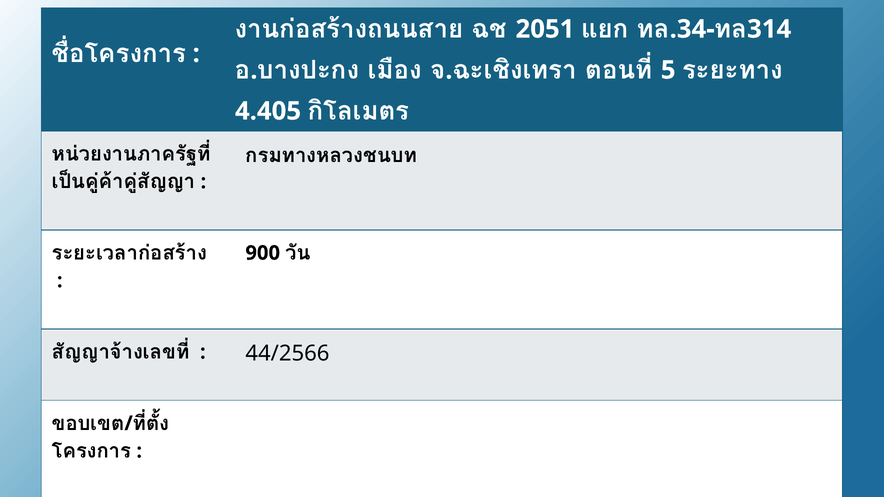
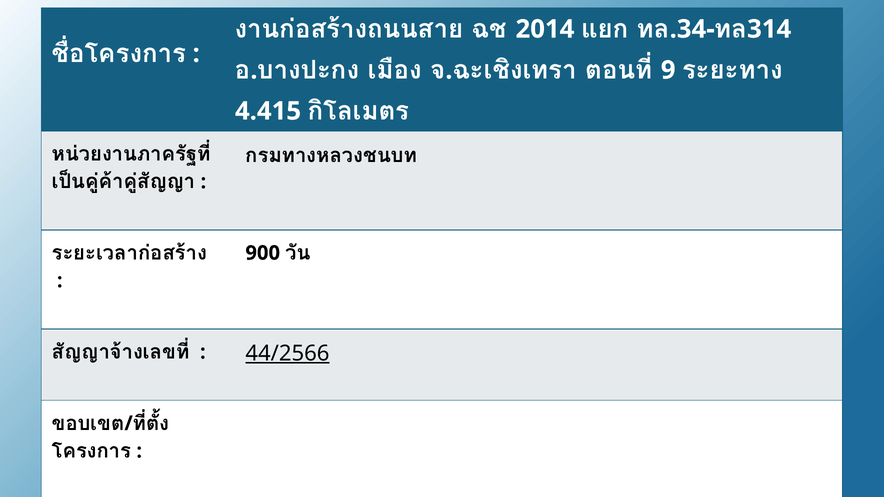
2051: 2051 -> 2014 (545, 29)
5: 5 -> 9 (668, 70)
4.405: 4.405 -> 4.415 (268, 111)
44/2566 underline: none -> present (287, 354)
